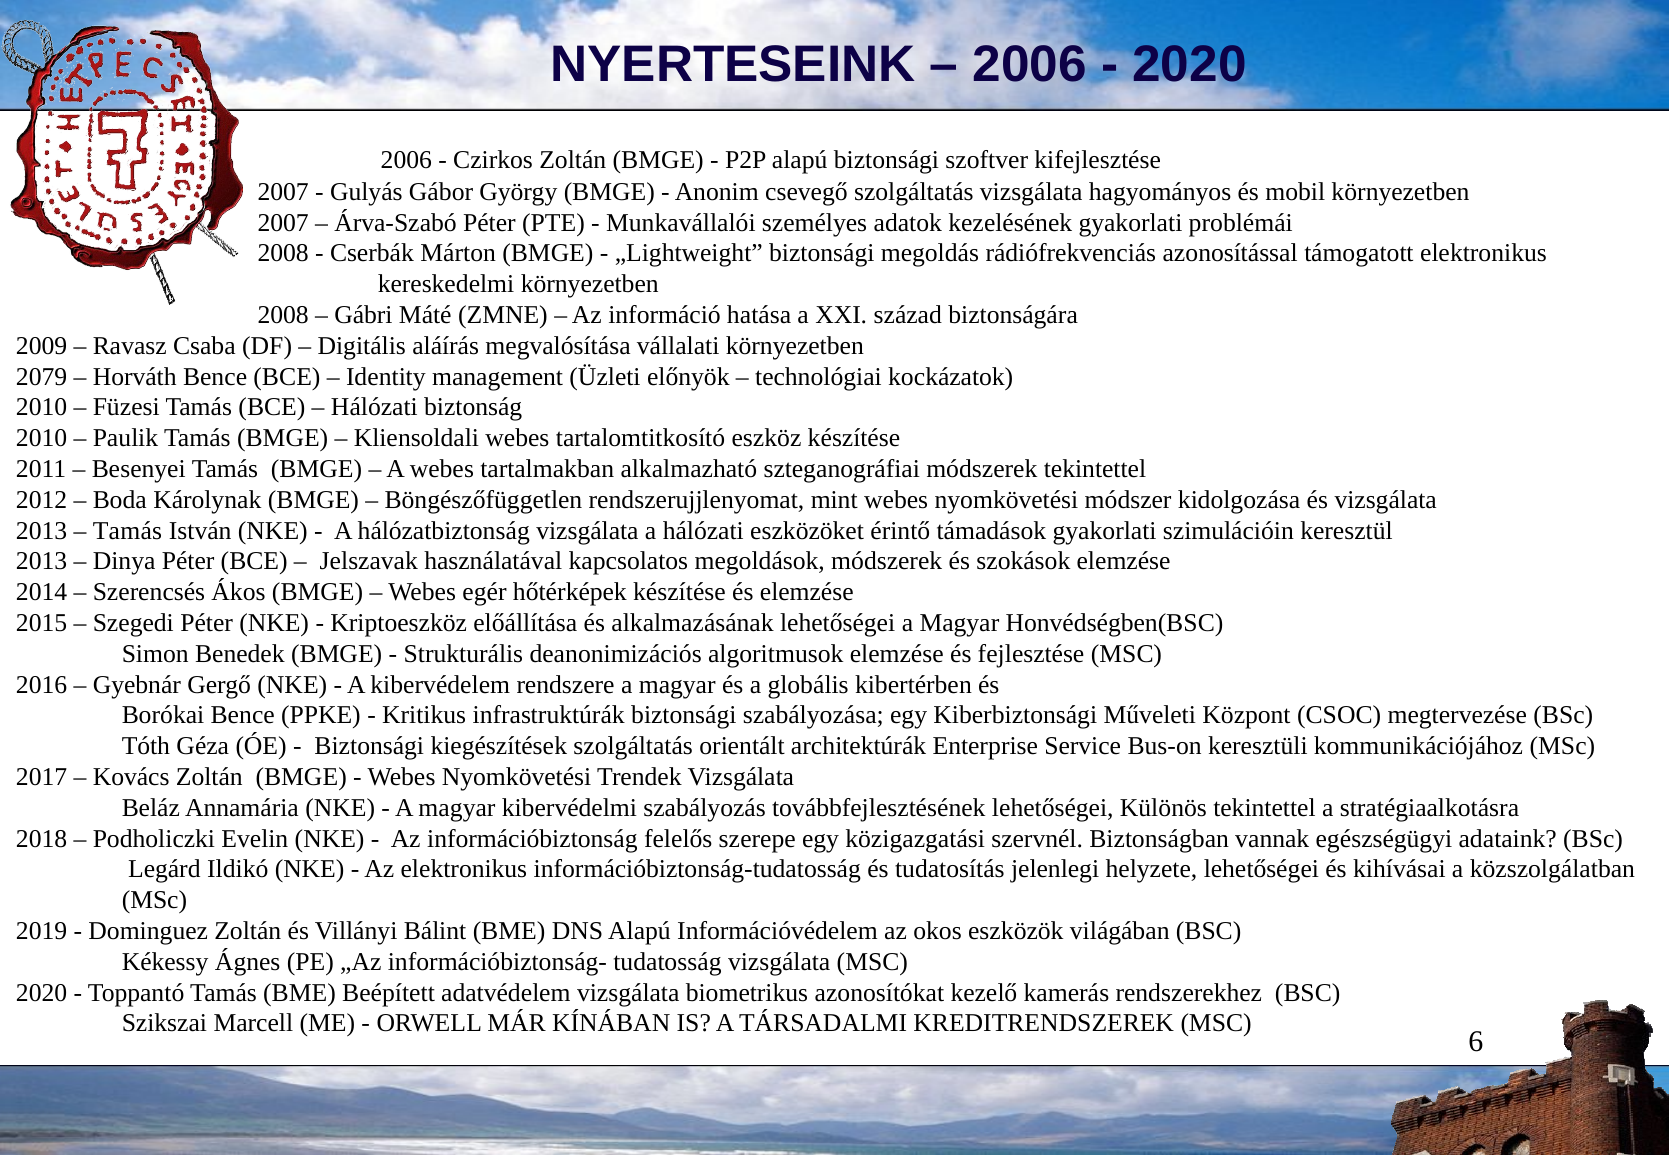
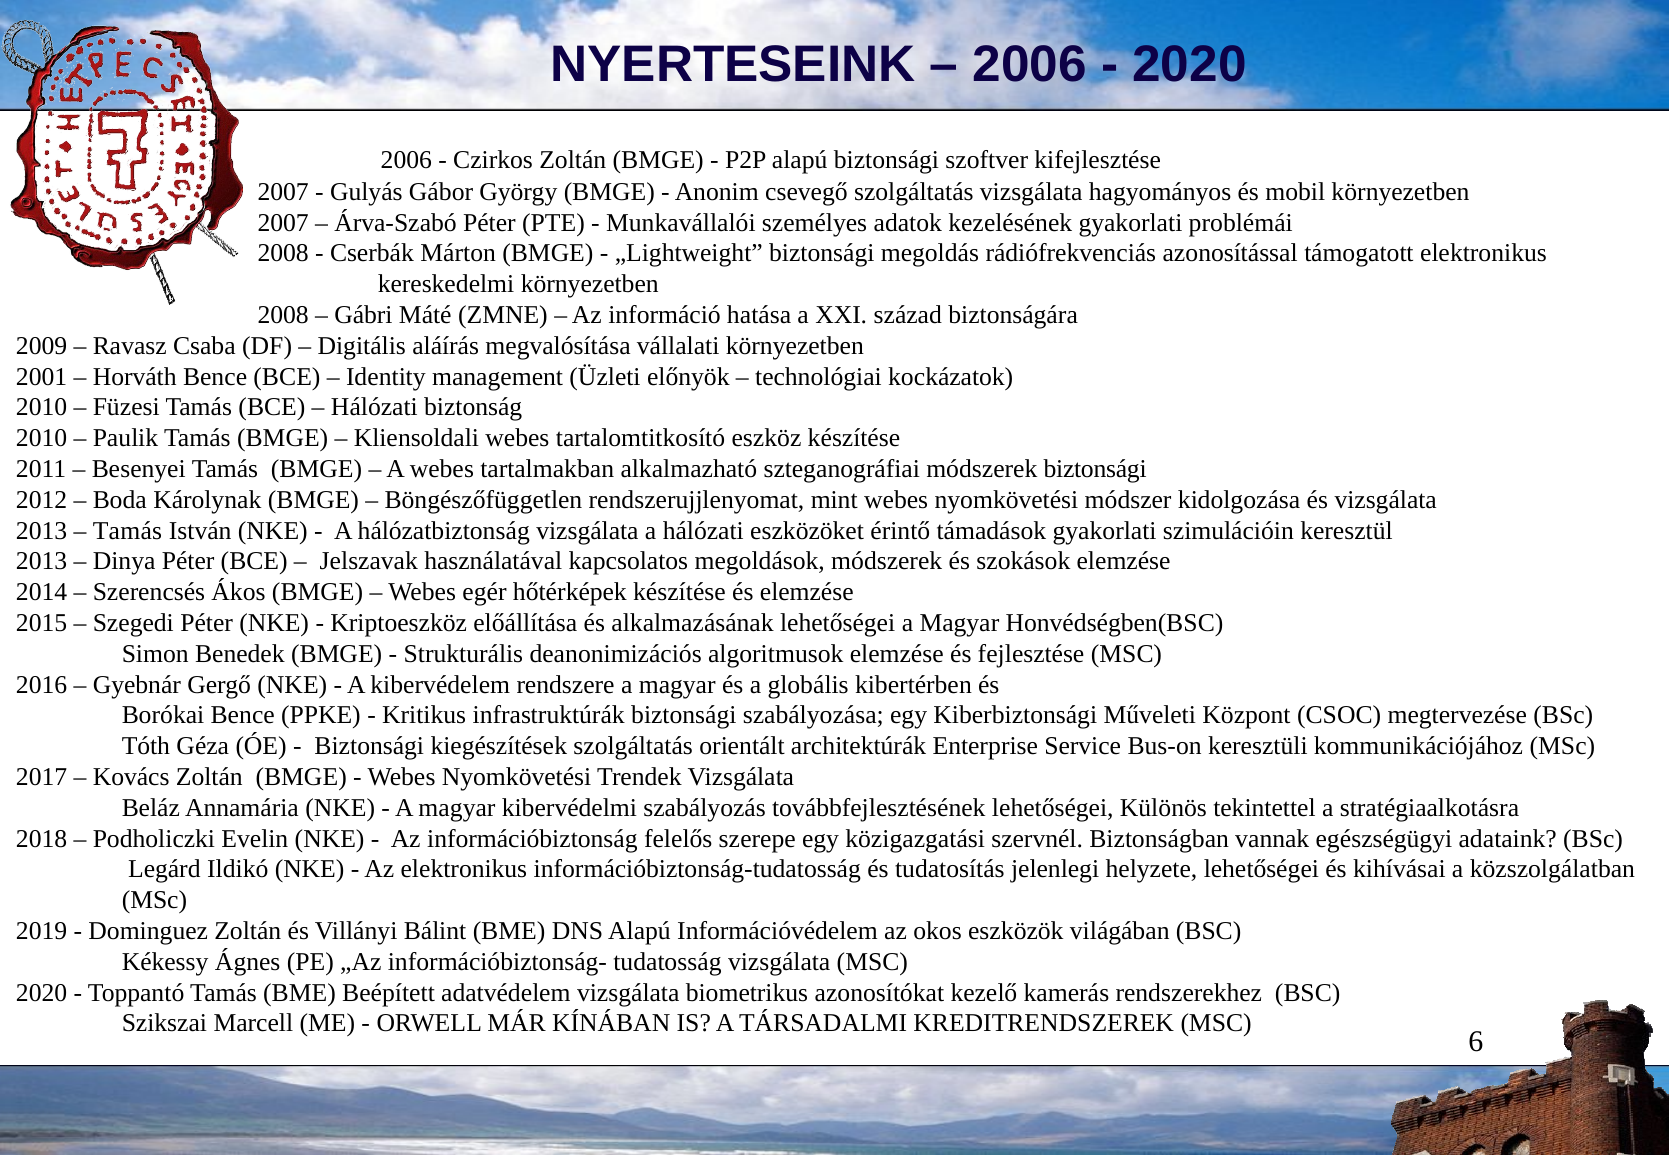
2079: 2079 -> 2001 (42, 377)
módszerek tekintettel: tekintettel -> biztonsági (1095, 469)
